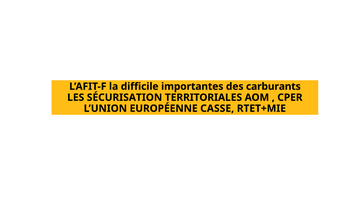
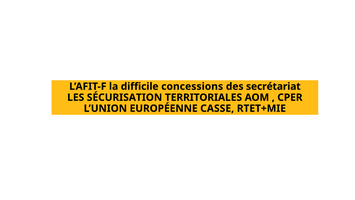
importantes: importantes -> concessions (192, 86)
carburants: carburants -> secrétariat (273, 86)
